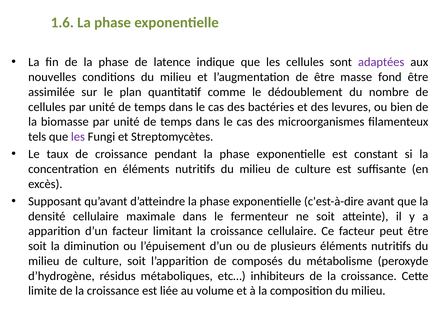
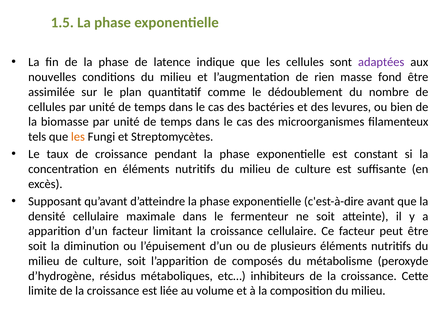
1.6: 1.6 -> 1.5 (62, 23)
de être: être -> rien (324, 77)
les colour: purple -> orange (78, 137)
